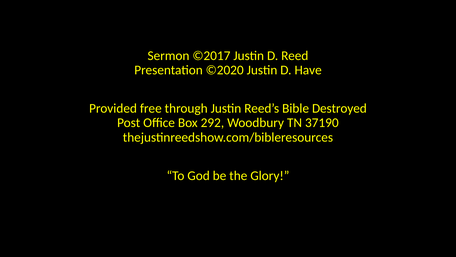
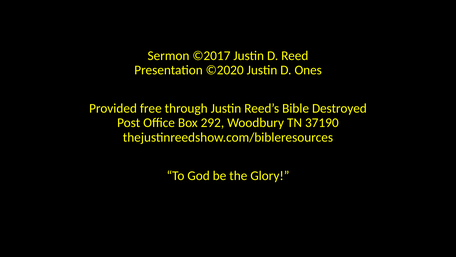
Have: Have -> Ones (308, 70)
